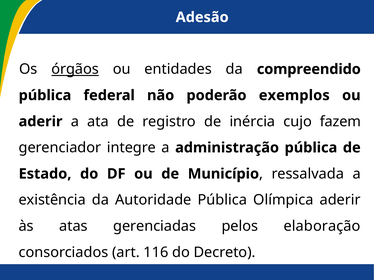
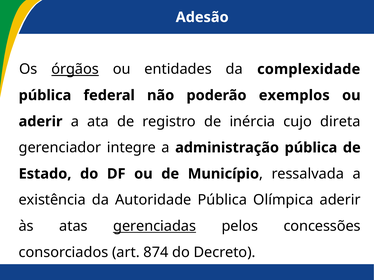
compreendido: compreendido -> complexidade (309, 69)
fazem: fazem -> direta (340, 122)
gerenciadas underline: none -> present (155, 226)
elaboração: elaboração -> concessões (322, 226)
116: 116 -> 874 (156, 253)
